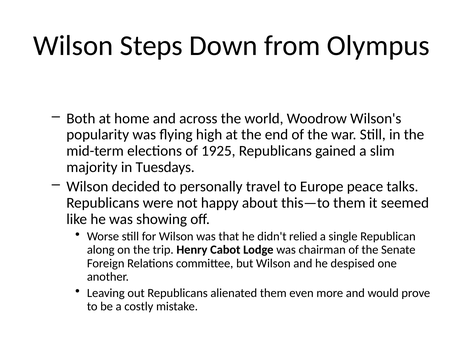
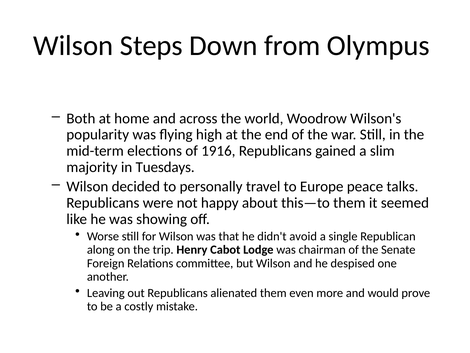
1925: 1925 -> 1916 (218, 151)
relied: relied -> avoid (303, 236)
